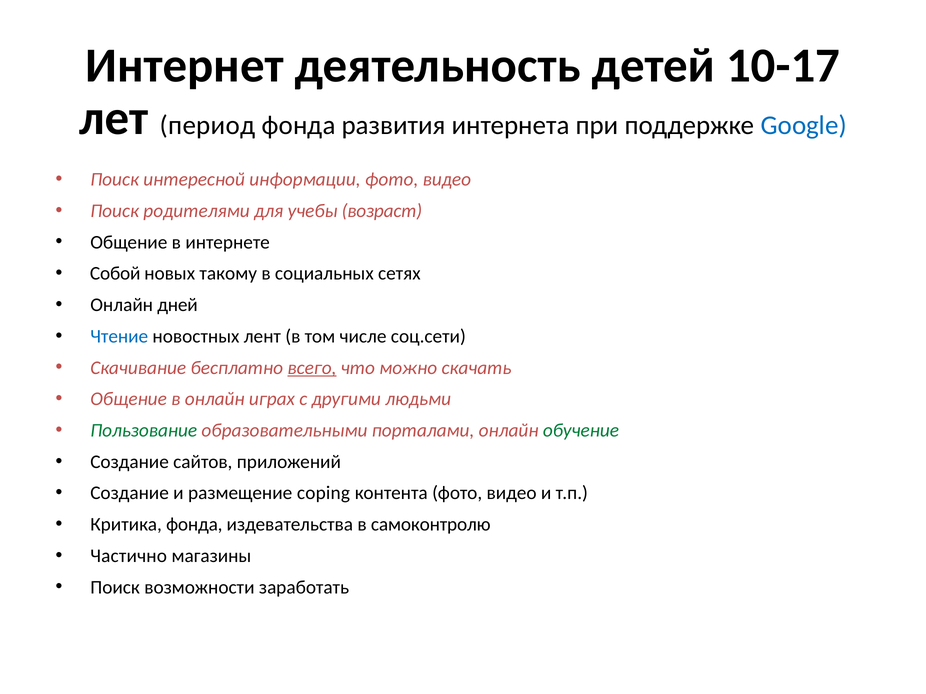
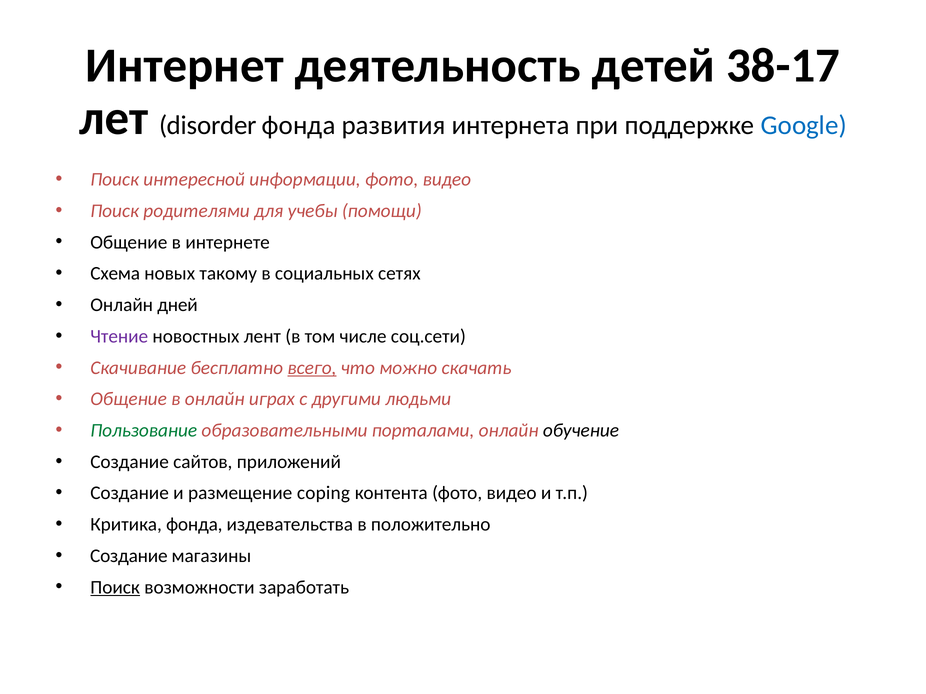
10-17: 10-17 -> 38-17 (783, 66)
период: период -> disorder (208, 126)
возраст: возраст -> помощи (382, 211)
Собой: Собой -> Схема (115, 274)
Чтение colour: blue -> purple (119, 337)
обучение colour: green -> black (581, 431)
самоконтролю: самоконтролю -> положительно (431, 525)
Частично: Частично -> Создание (129, 556)
Поиск underline: none -> present (115, 588)
